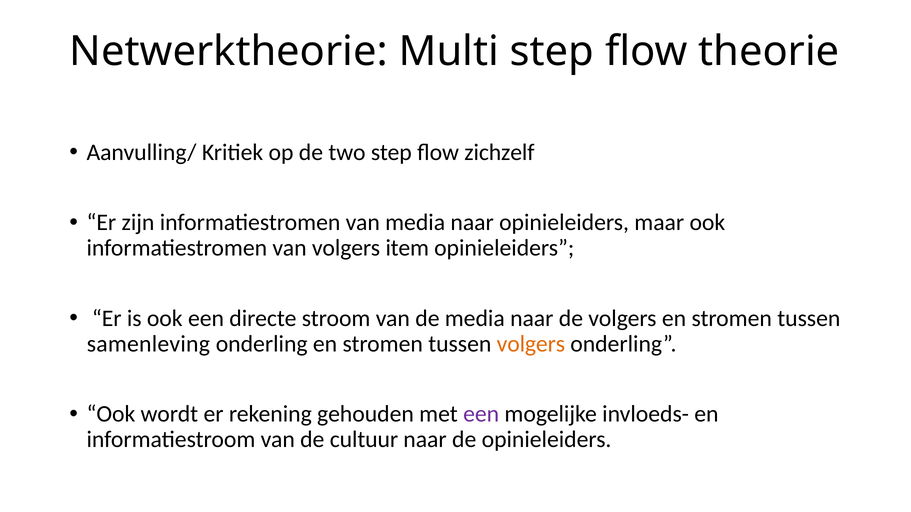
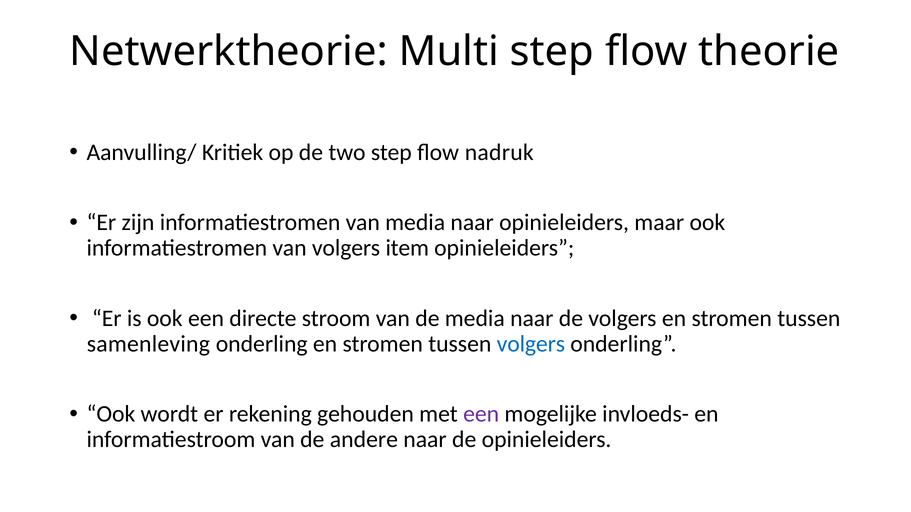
zichzelf: zichzelf -> nadruk (499, 152)
volgers colour: orange -> blue (531, 344)
cultuur: cultuur -> andere (364, 440)
